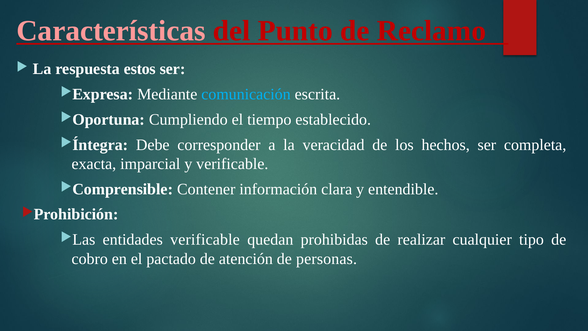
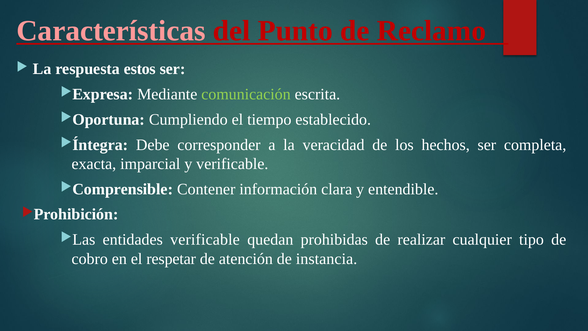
comunicación colour: light blue -> light green (246, 94)
pactado: pactado -> respetar (171, 259)
personas: personas -> instancia (327, 259)
